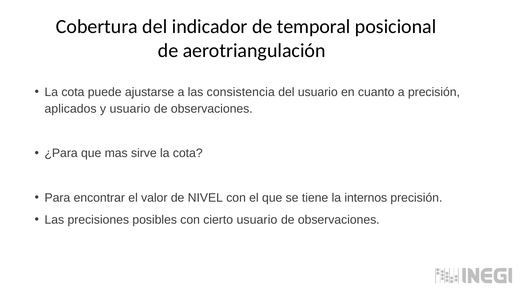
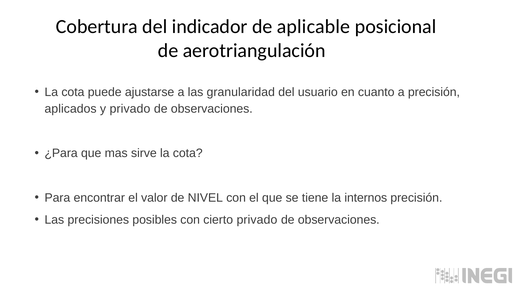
temporal: temporal -> aplicable (314, 27)
consistencia: consistencia -> granularidad (241, 92)
y usuario: usuario -> privado (130, 109)
cierto usuario: usuario -> privado (257, 220)
